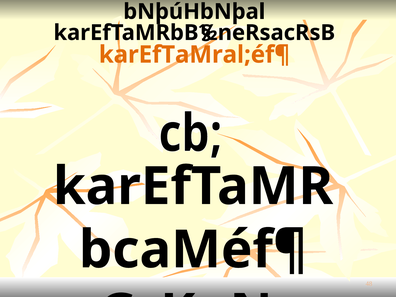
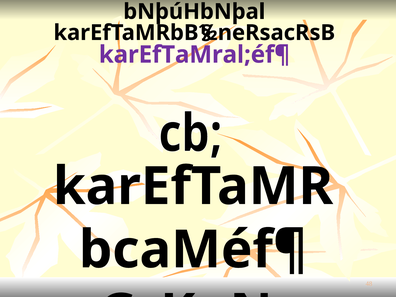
karEfTaMral;éf¶ colour: orange -> purple (194, 55)
